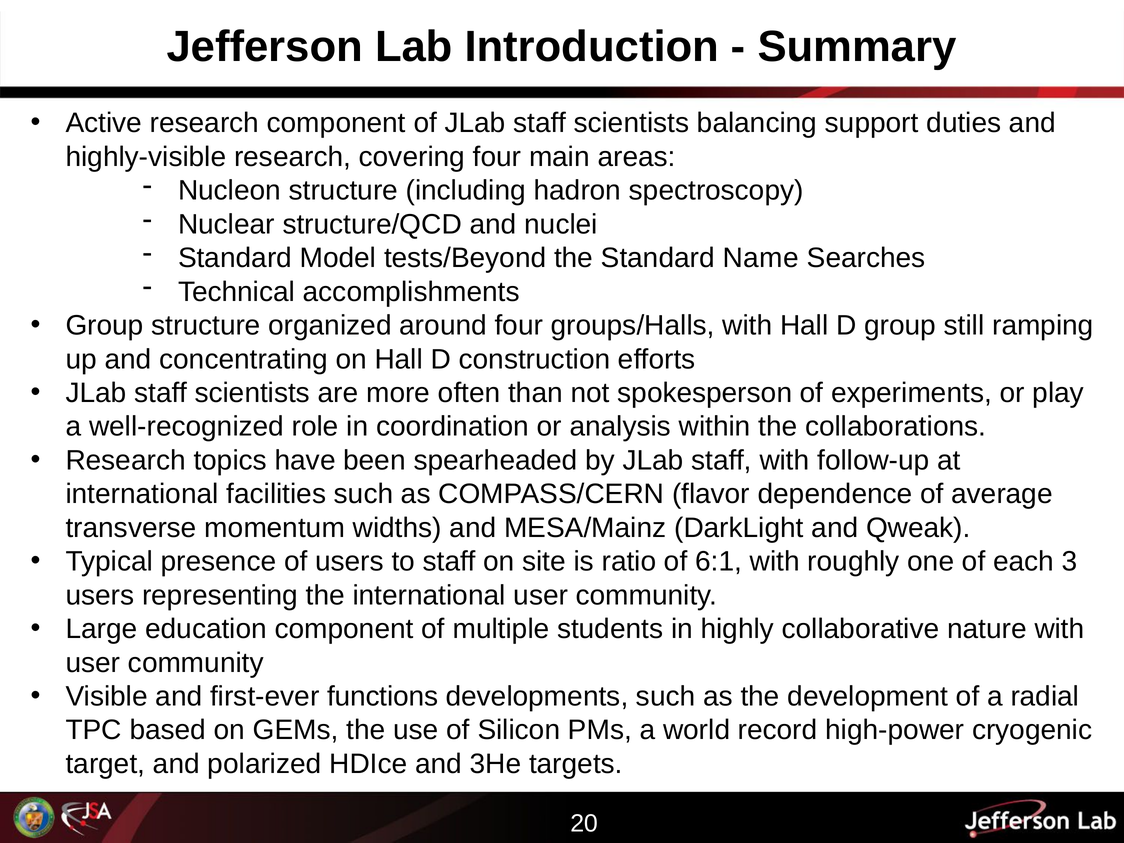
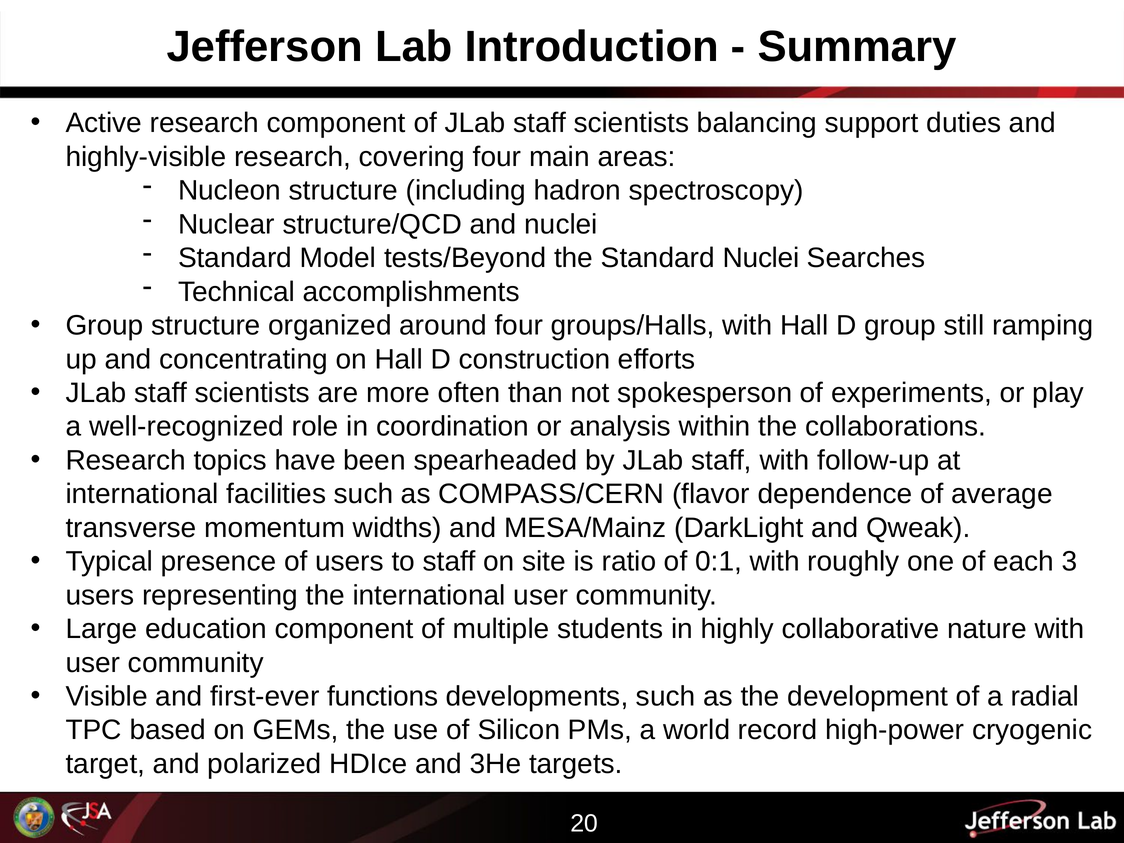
Standard Name: Name -> Nuclei (761, 258)
6:1: 6:1 -> 0:1 (719, 562)
